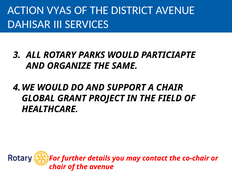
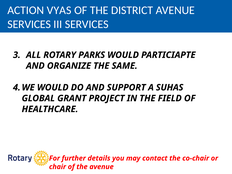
DAHISAR: DAHISAR -> SERVICES (29, 24)
A CHAIR: CHAIR -> SUHAS (170, 87)
